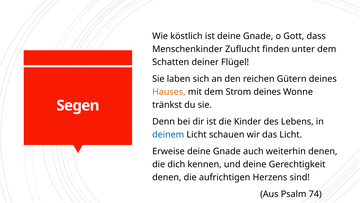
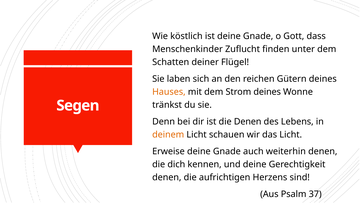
die Kinder: Kinder -> Denen (248, 121)
deinem colour: blue -> orange (168, 134)
74: 74 -> 37 (315, 194)
